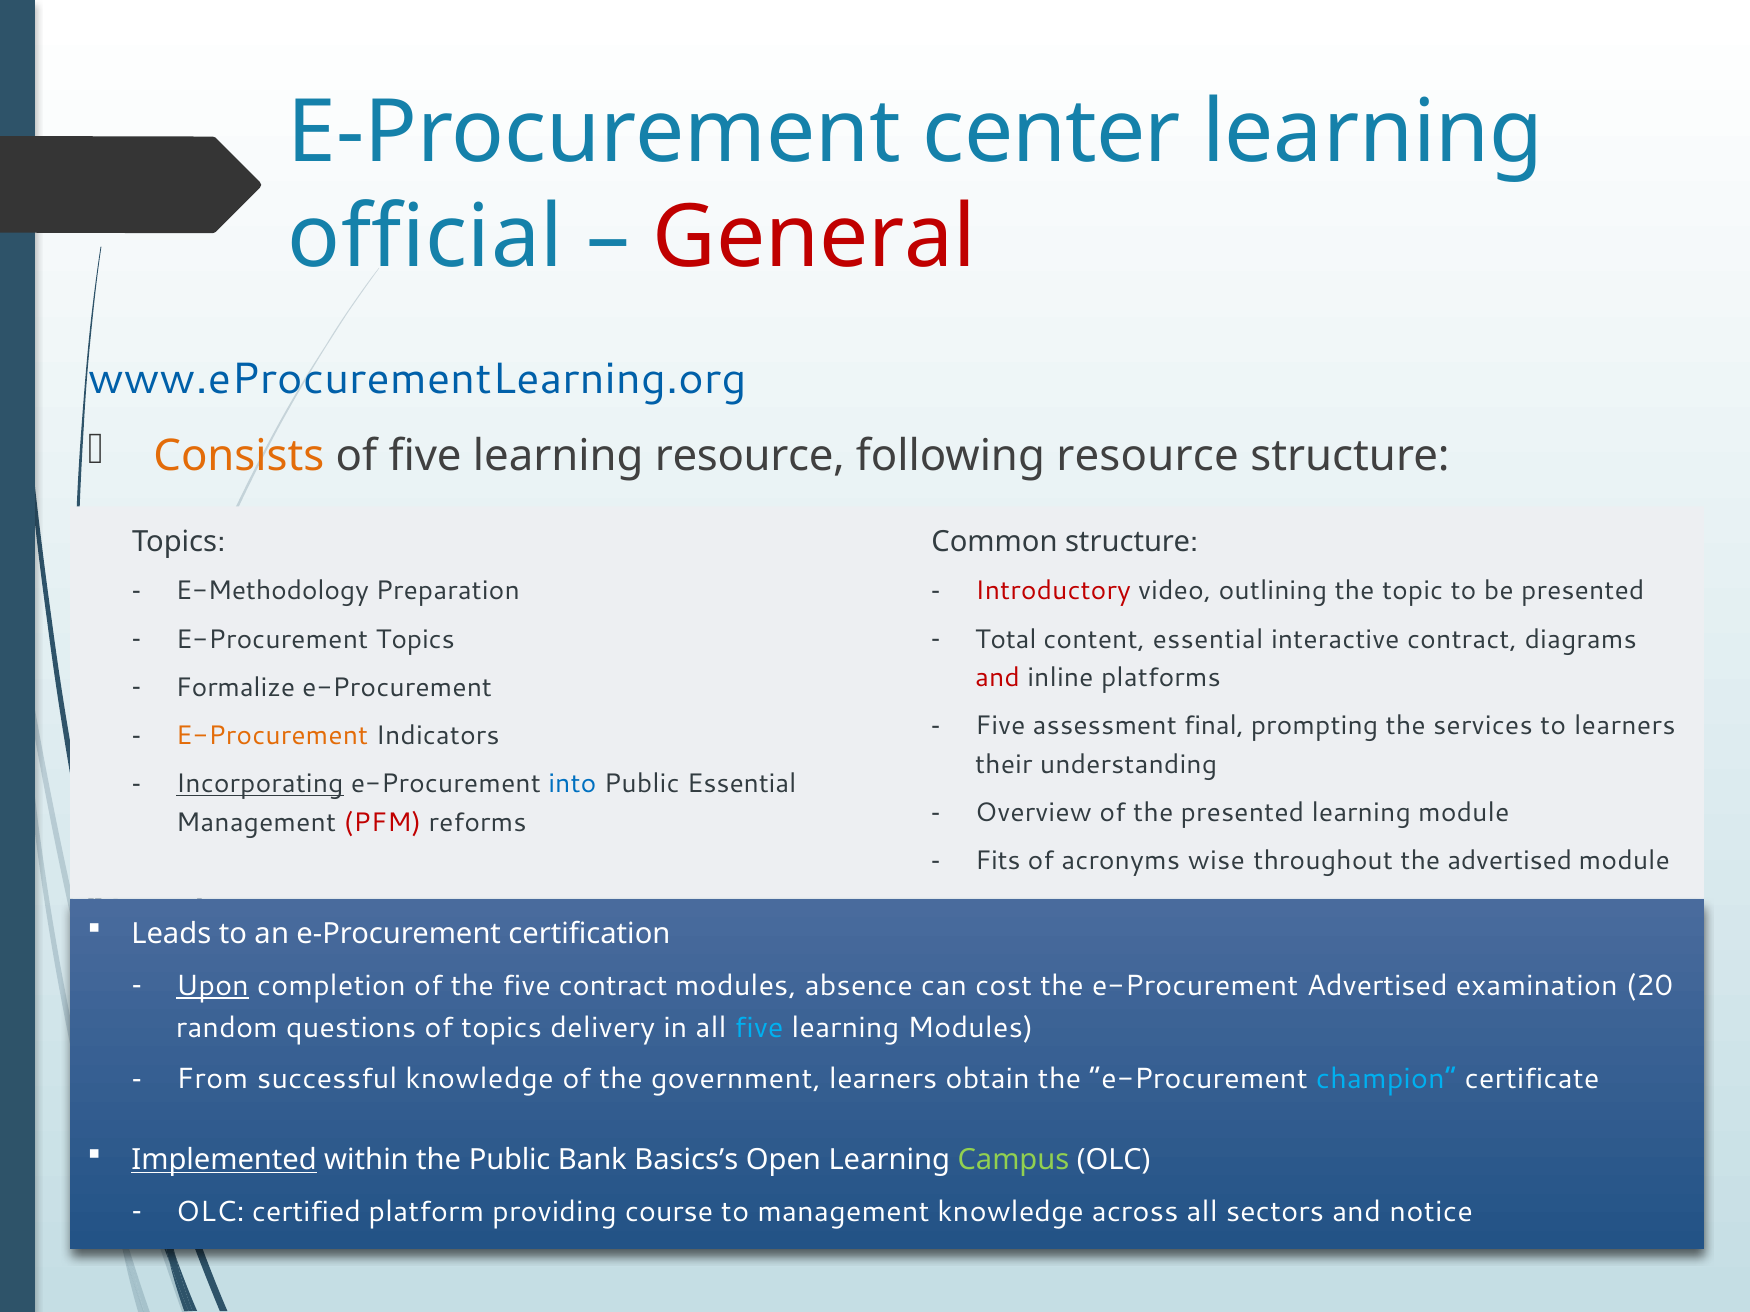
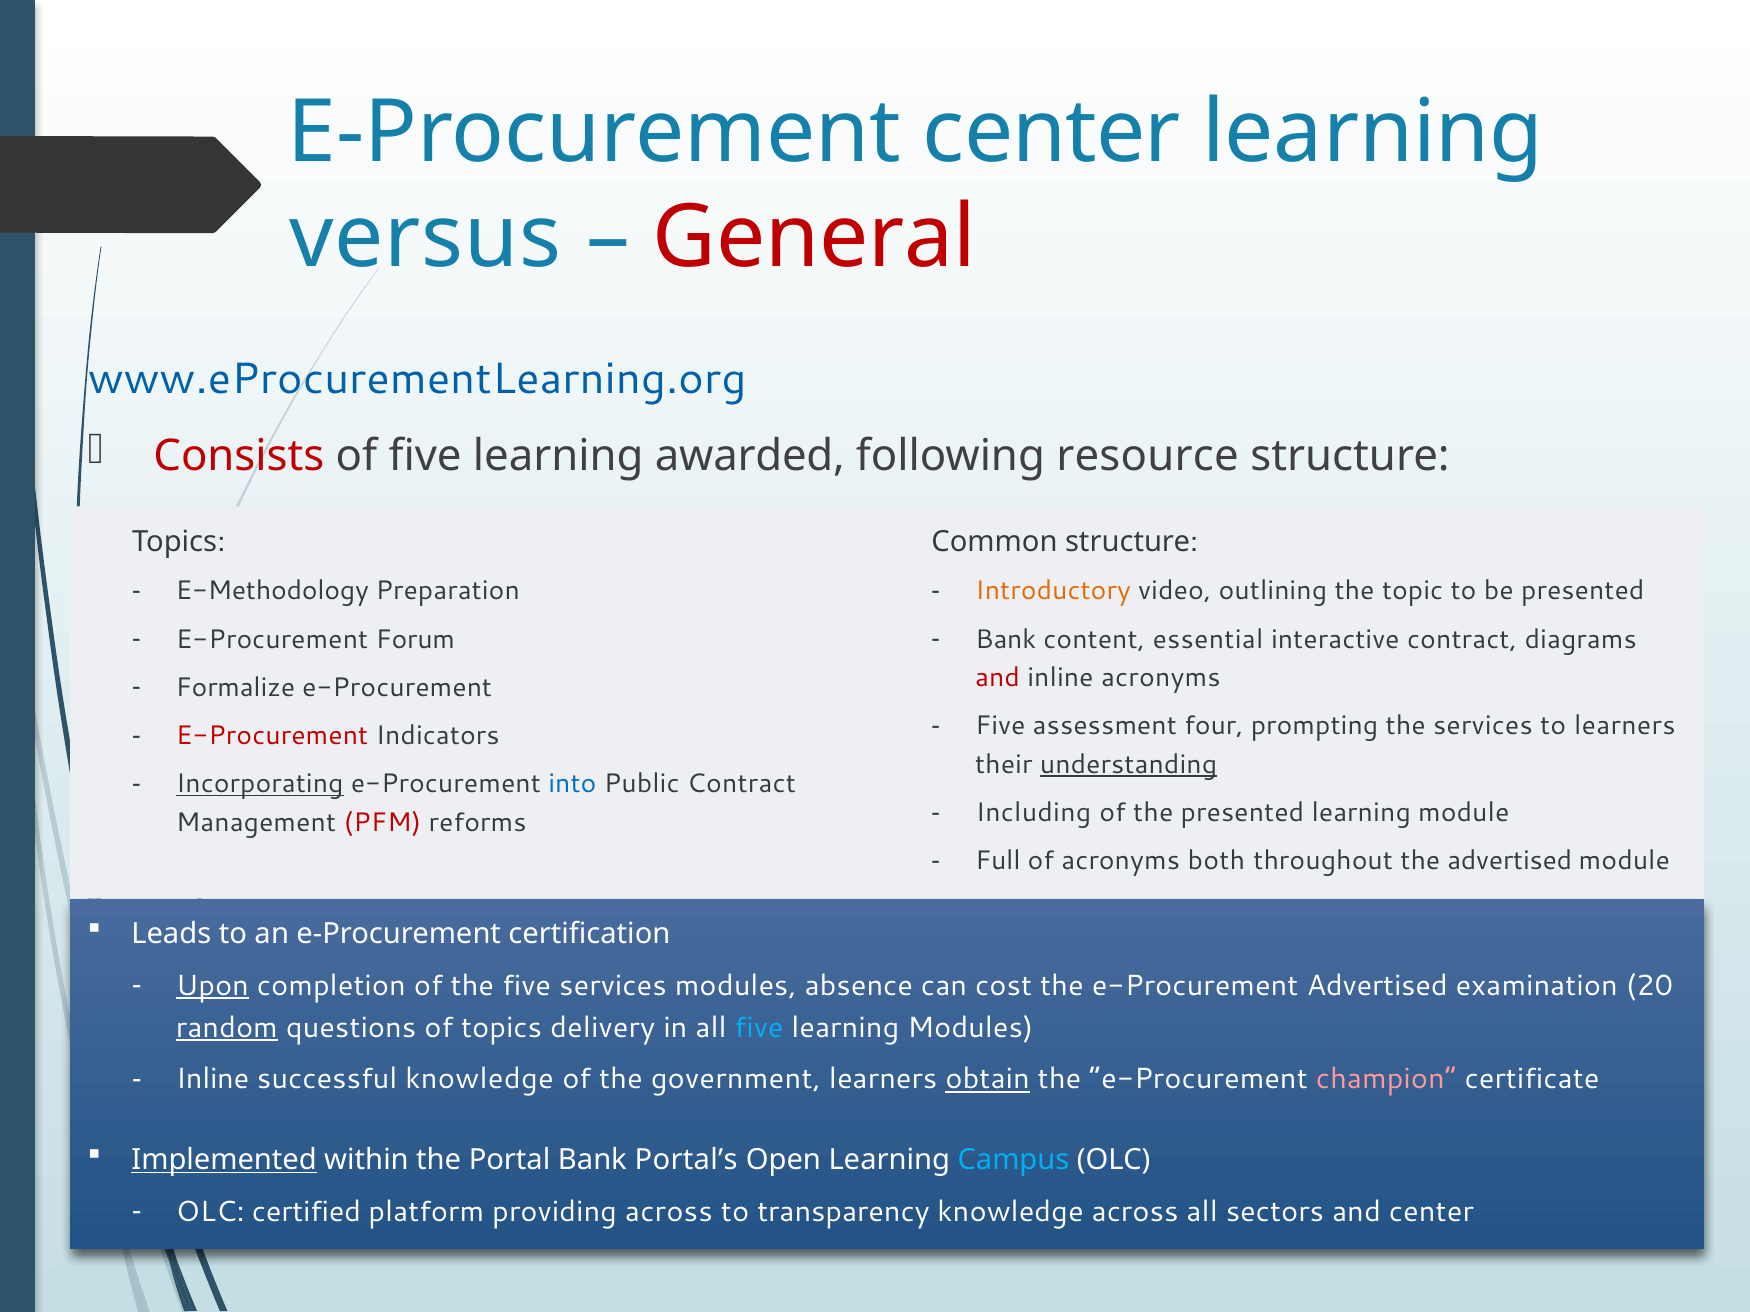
official: official -> versus (425, 237)
Consists colour: orange -> red (239, 456)
learning resource: resource -> awarded (750, 456)
Introductory colour: red -> orange (1053, 591)
E-Procurement Topics: Topics -> Forum (415, 639)
Total: Total -> Bank (1006, 639)
inline platforms: platforms -> acronyms (1161, 678)
final: final -> four (1214, 726)
E-Procurement colour: orange -> red (272, 736)
understanding underline: none -> present (1129, 765)
Public Essential: Essential -> Contract (741, 784)
Overview: Overview -> Including (1033, 813)
Fits: Fits -> Full (998, 861)
wise: wise -> both (1216, 861)
five contract: contract -> services (613, 986)
random underline: none -> present (227, 1028)
From: From -> Inline (213, 1080)
obtain underline: none -> present (988, 1080)
champion colour: light blue -> pink (1386, 1080)
the Public: Public -> Portal (510, 1160)
Basics’s: Basics’s -> Portal’s (686, 1160)
Campus colour: light green -> light blue (1013, 1160)
providing course: course -> across (669, 1212)
to management: management -> transparency (844, 1212)
and notice: notice -> center (1431, 1212)
